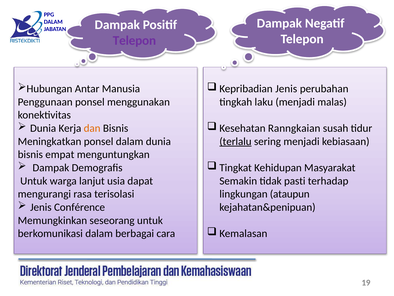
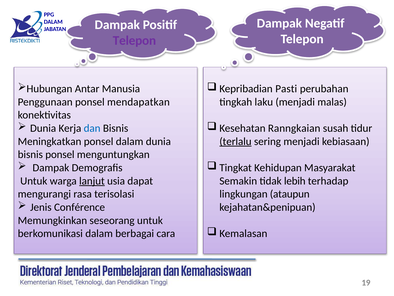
Kepribadian Jenis: Jenis -> Pasti (286, 89)
menggunakan: menggunakan -> mendapatkan (138, 102)
dan colour: orange -> blue (92, 128)
bisnis empat: empat -> ponsel (60, 154)
lanjut underline: none -> present (92, 181)
pasti: pasti -> lebih (295, 181)
